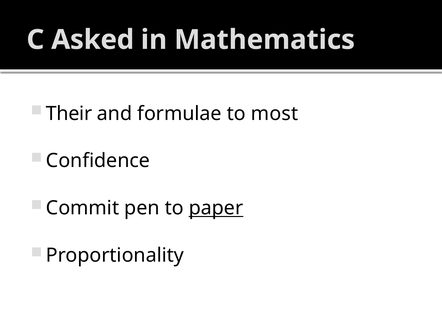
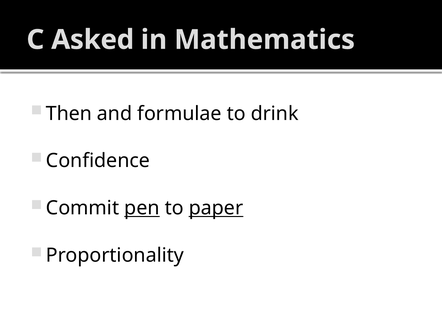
Their: Their -> Then (69, 113)
most: most -> drink (275, 113)
pen underline: none -> present (142, 208)
